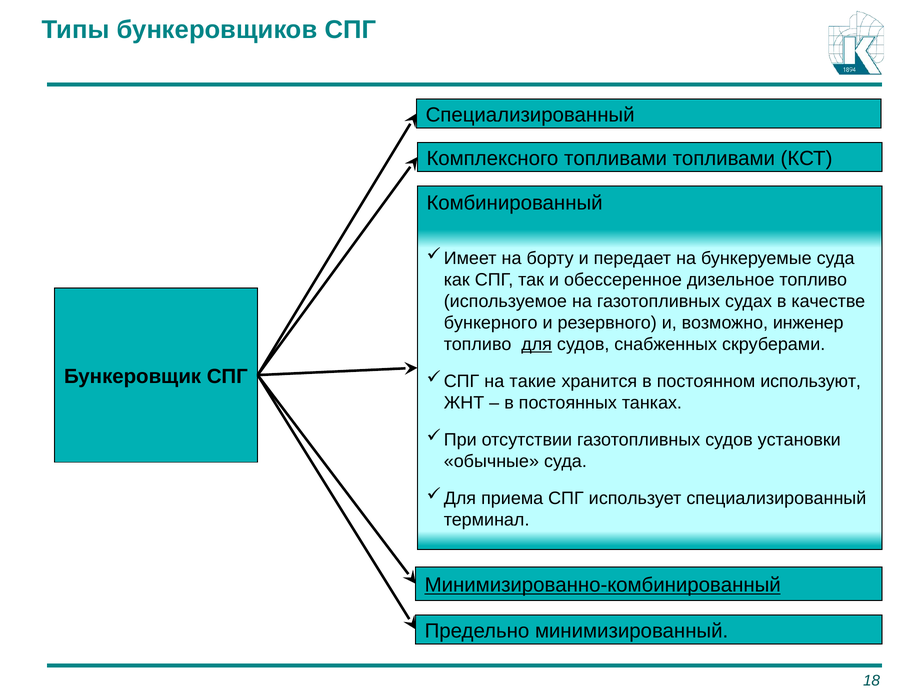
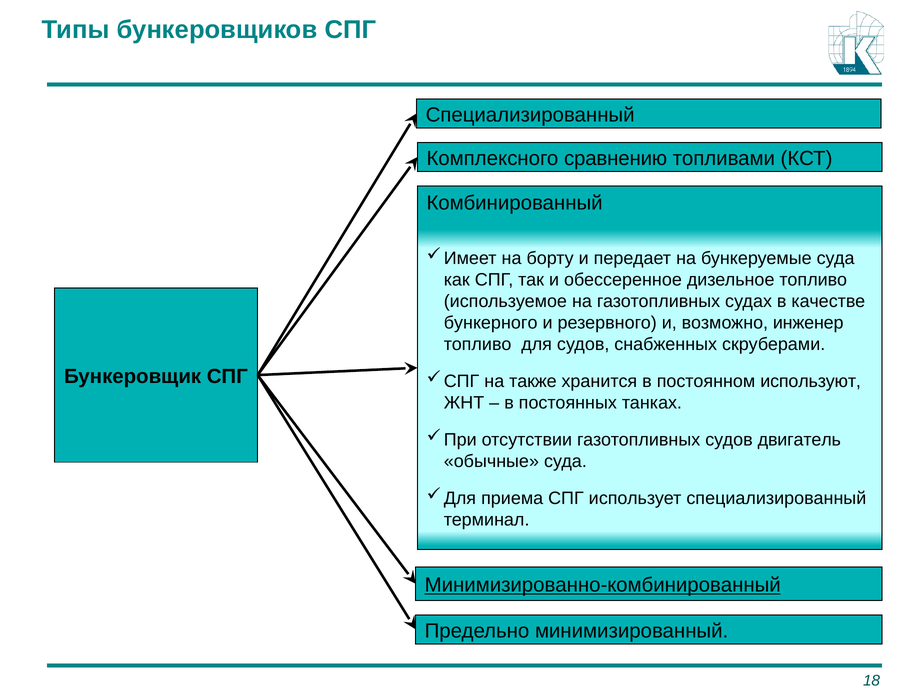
Комплексного топливами: топливами -> сравнению (616, 158)
для underline: present -> none (537, 344)
такие: такие -> также (533, 381)
установки: установки -> двигатель (799, 440)
